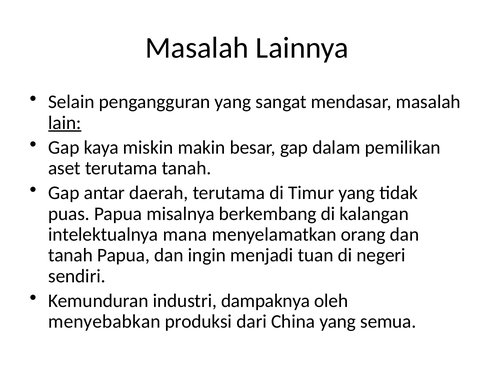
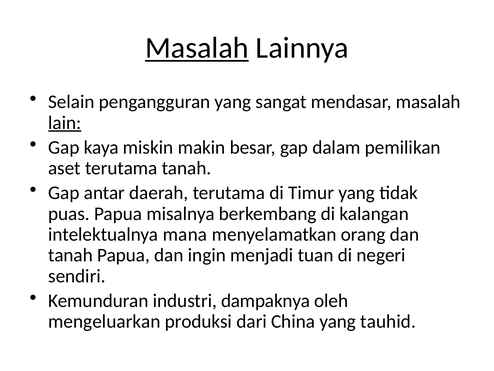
Masalah underline: none -> present (197, 48)
menyebabkan: menyebabkan -> mengeluarkan (104, 321)
semua: semua -> tauhid (388, 321)
